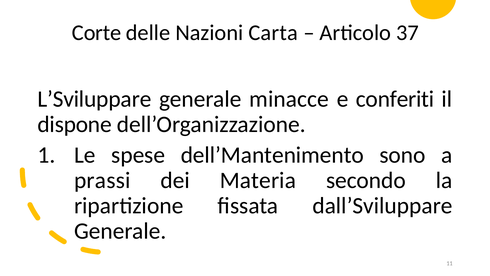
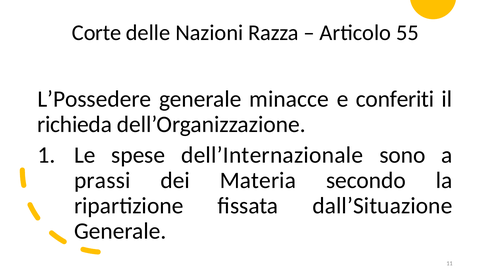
Carta: Carta -> Razza (273, 33)
37: 37 -> 55 (407, 33)
L’Sviluppare: L’Sviluppare -> L’Possedere (94, 99)
dispone: dispone -> richieda (75, 124)
dell’Mantenimento: dell’Mantenimento -> dell’Internazionale (272, 155)
dall’Sviluppare: dall’Sviluppare -> dall’Situazione (382, 205)
